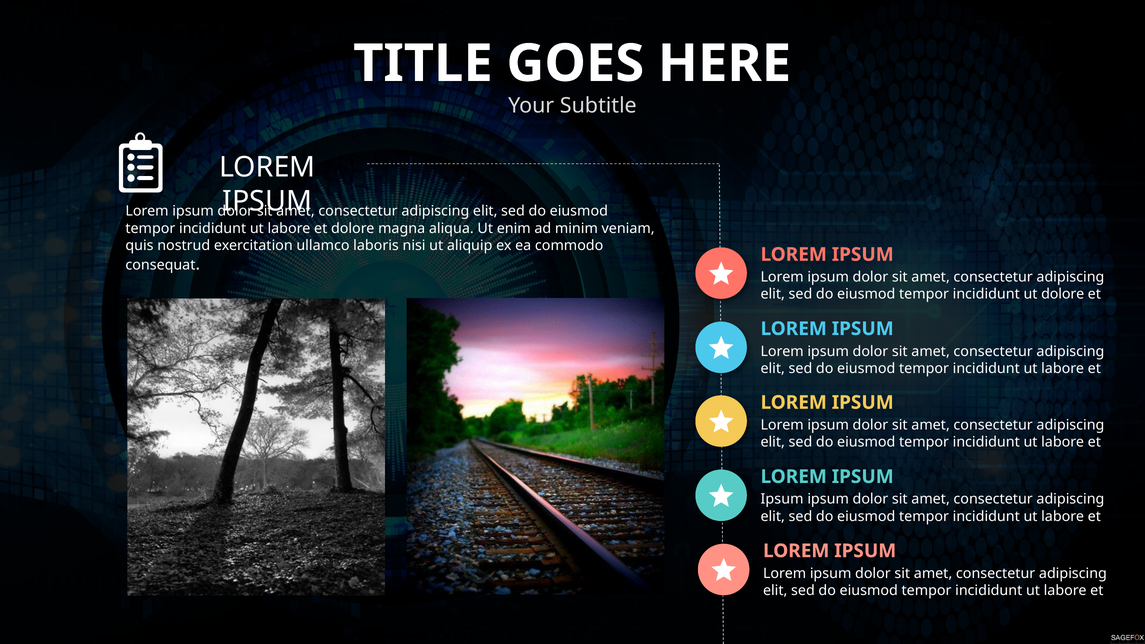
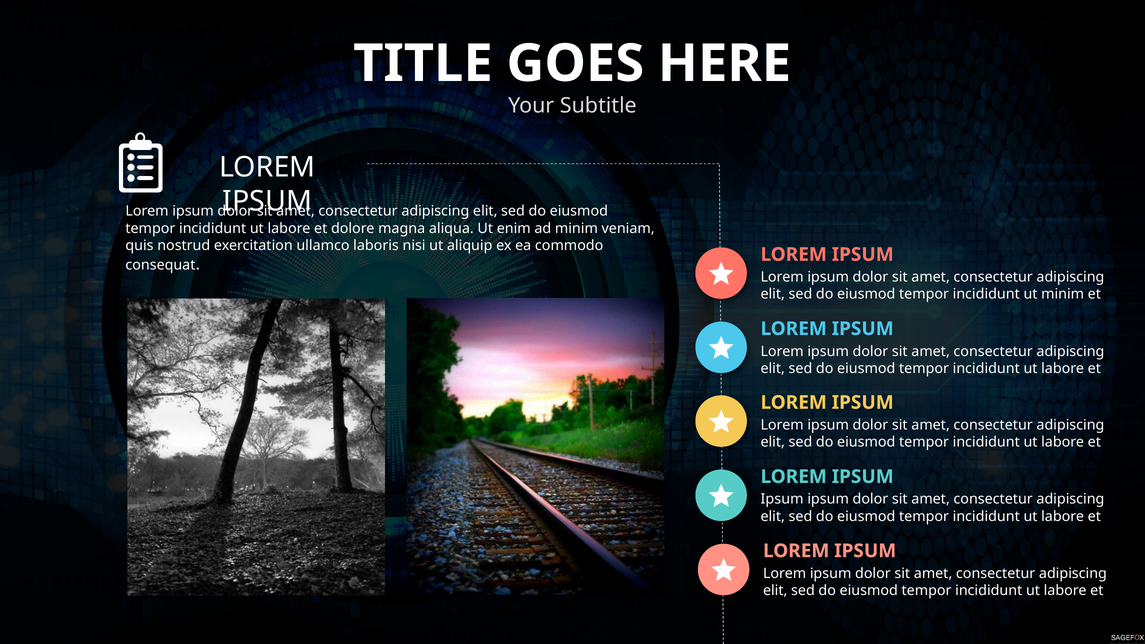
ut dolore: dolore -> minim (1063, 294)
